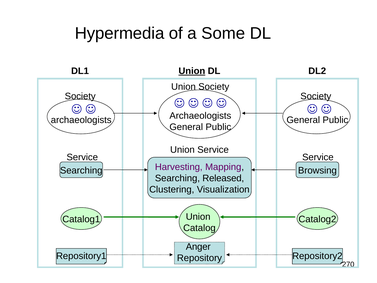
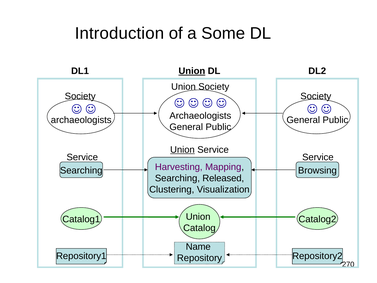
Hypermedia: Hypermedia -> Introduction (119, 33)
Union underline: none -> present (182, 150)
Anger: Anger -> Name (198, 247)
